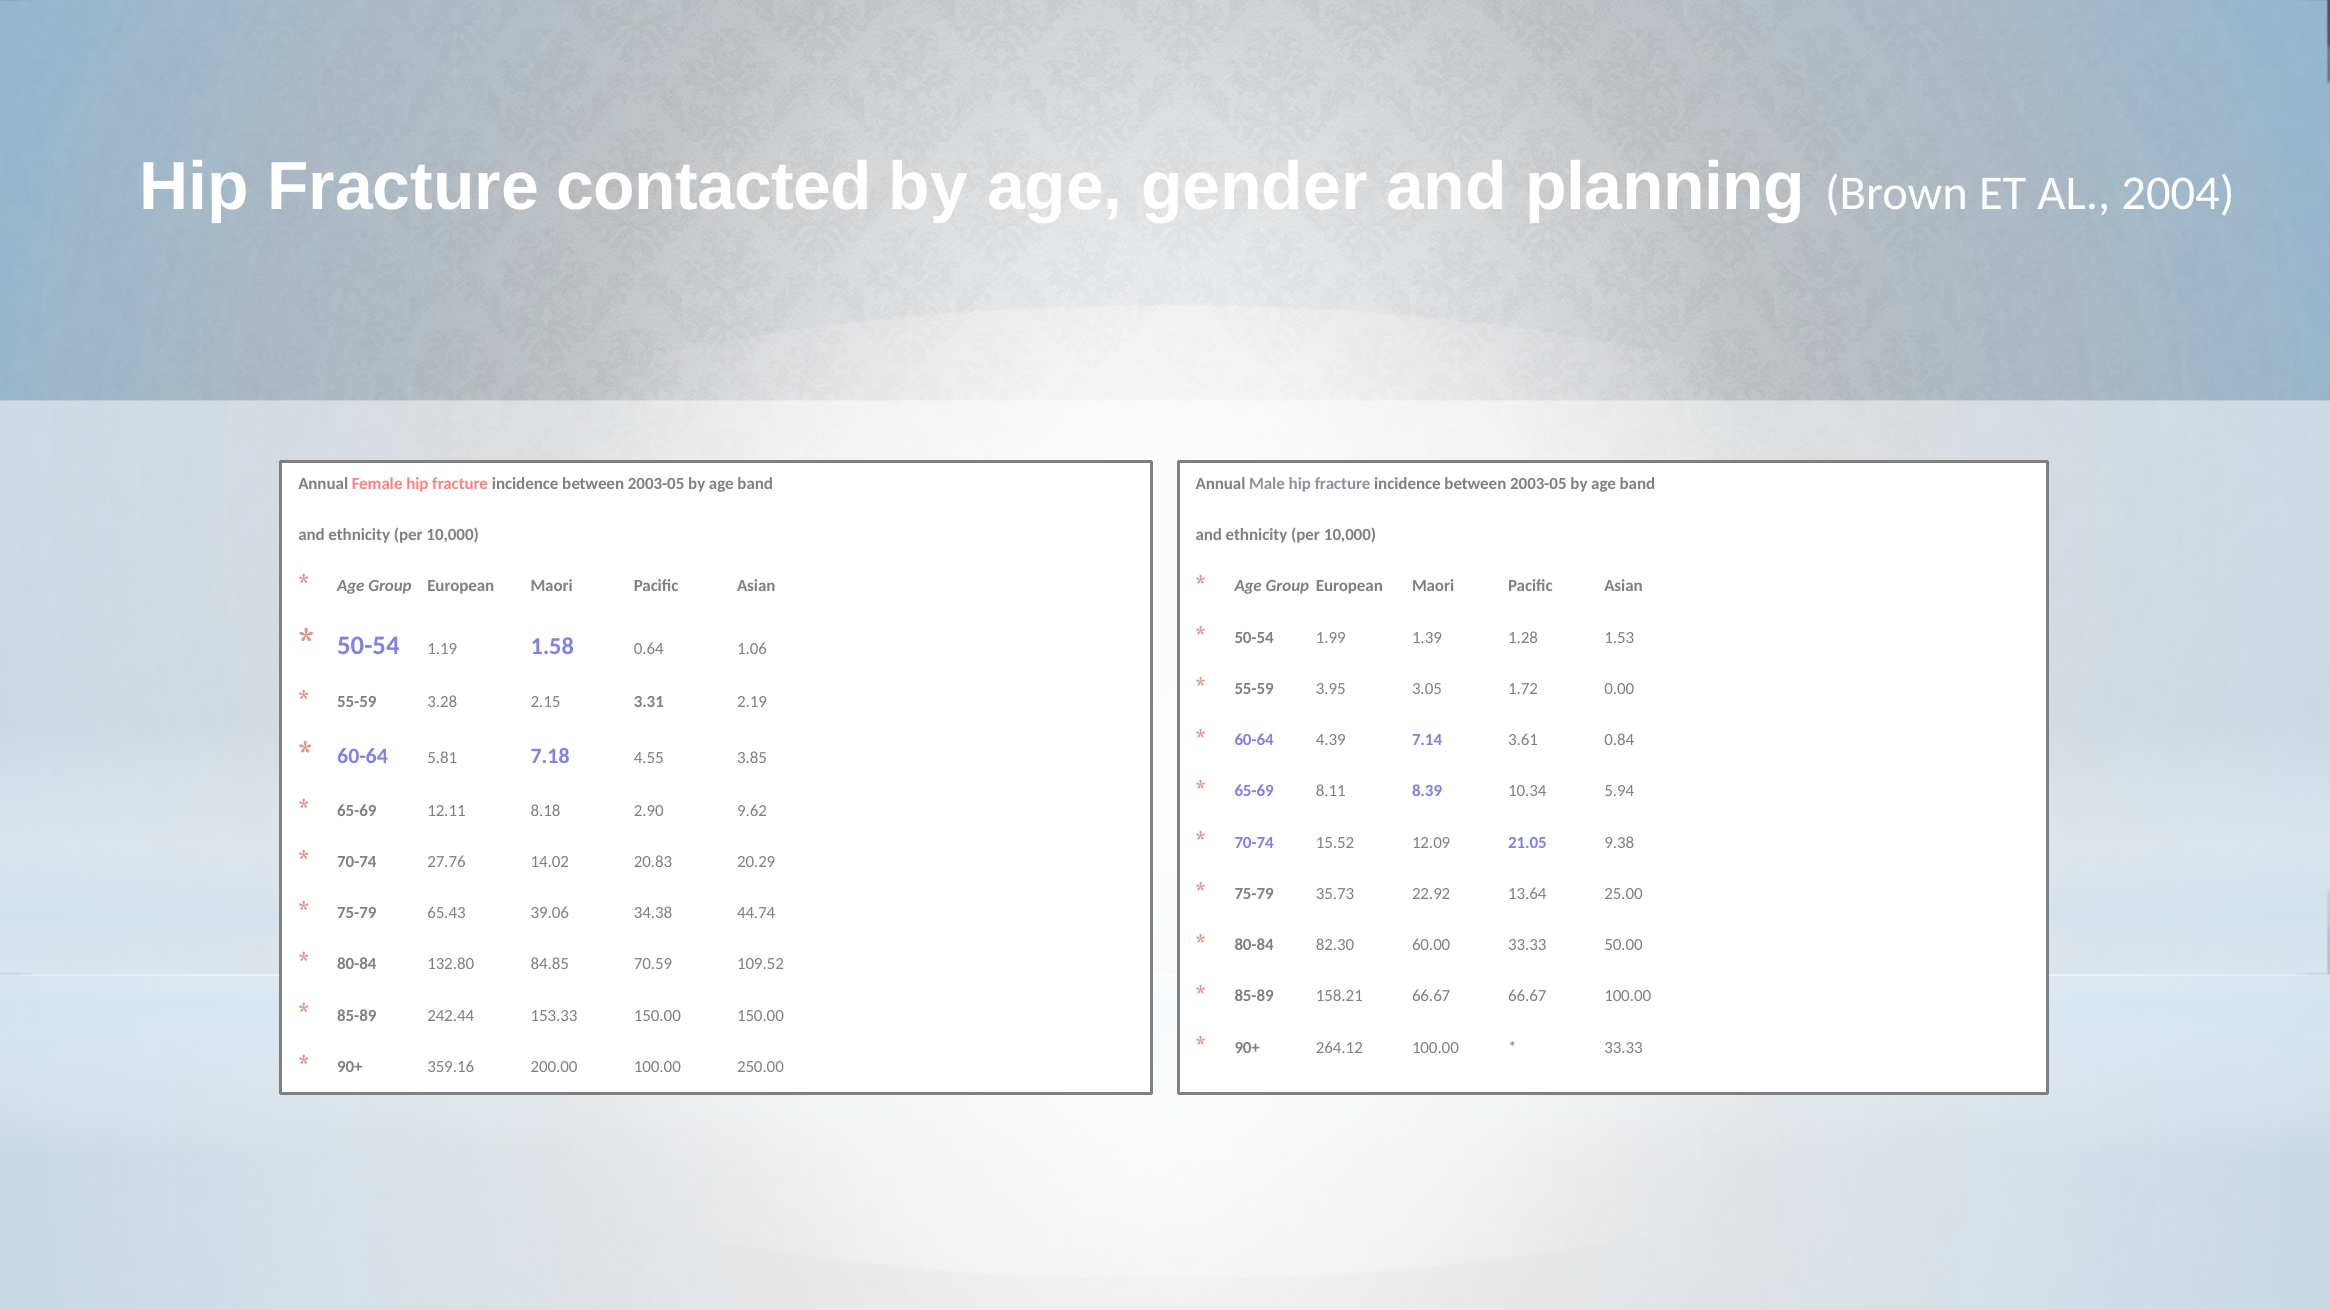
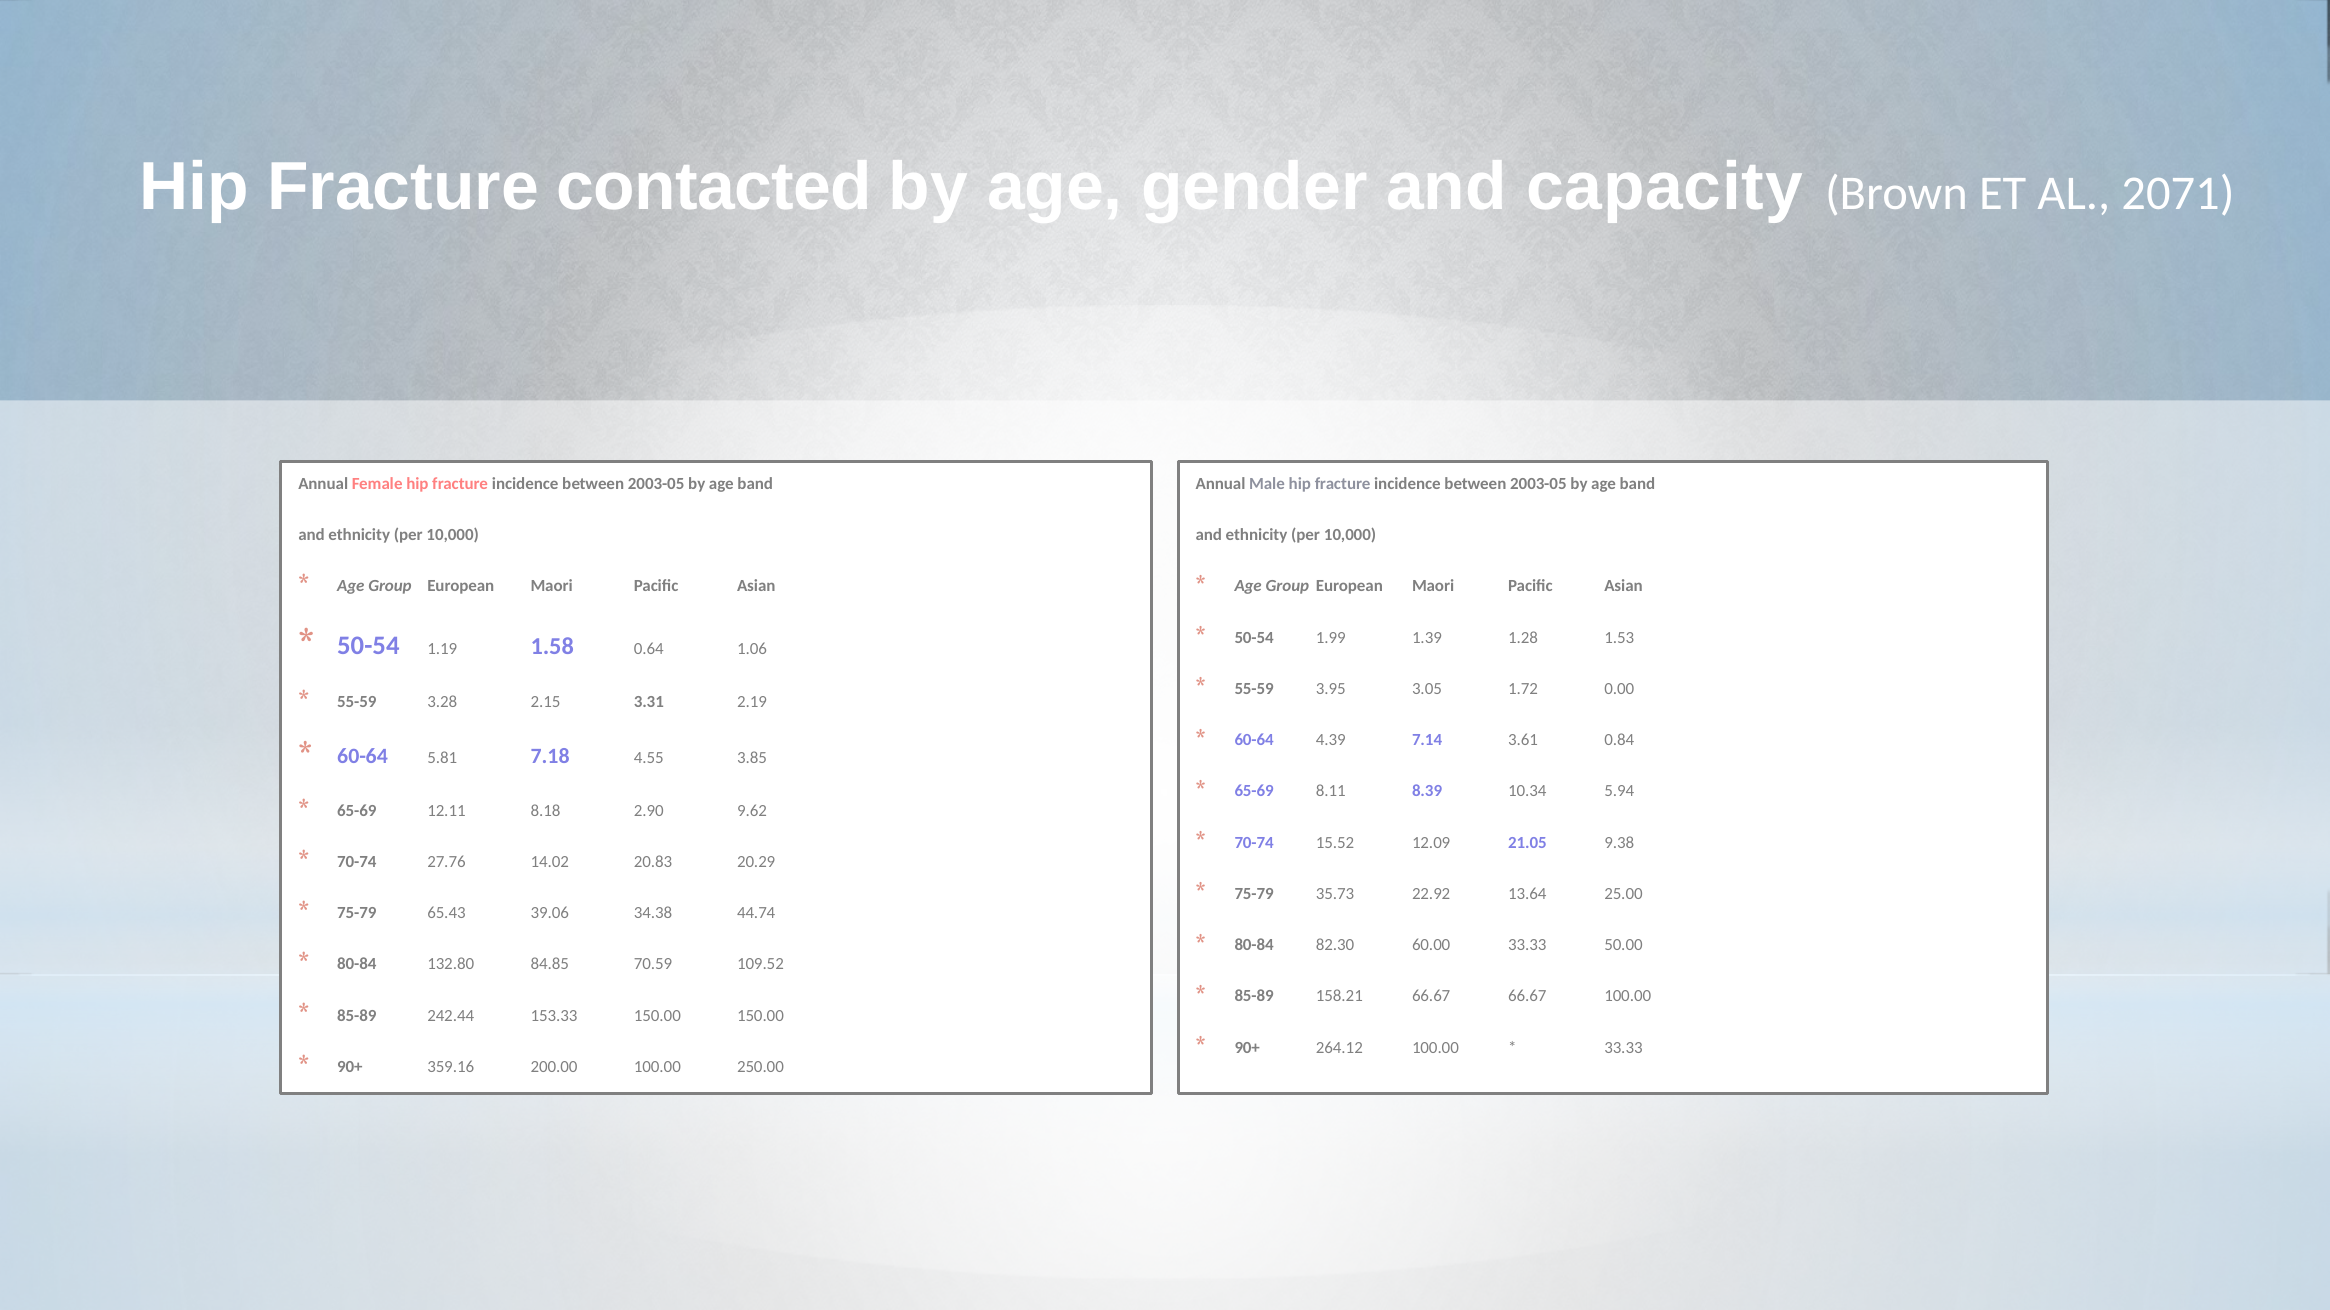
planning: planning -> capacity (1665, 187)
2004: 2004 -> 2071 (2178, 193)
